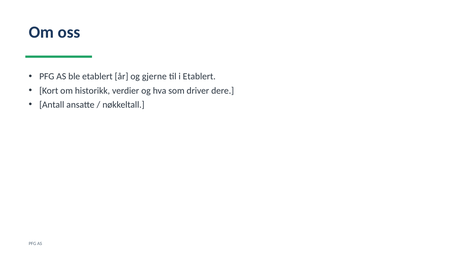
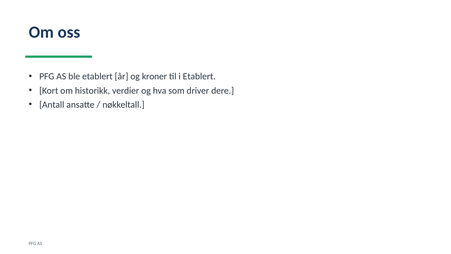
gjerne: gjerne -> kroner (154, 76)
